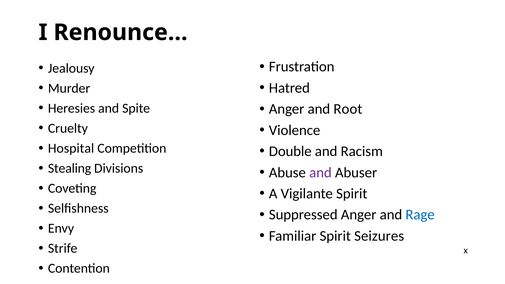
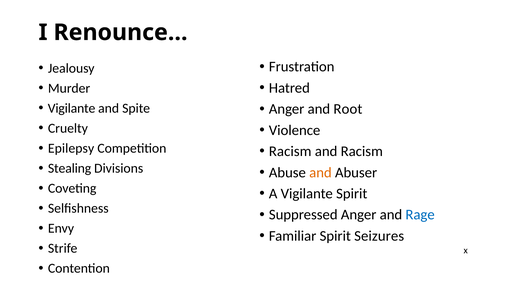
Heresies: Heresies -> Vigilante (72, 108)
Hospital: Hospital -> Epilepsy (71, 148)
Double: Double -> Racism (290, 151)
and colour: purple -> orange (320, 173)
